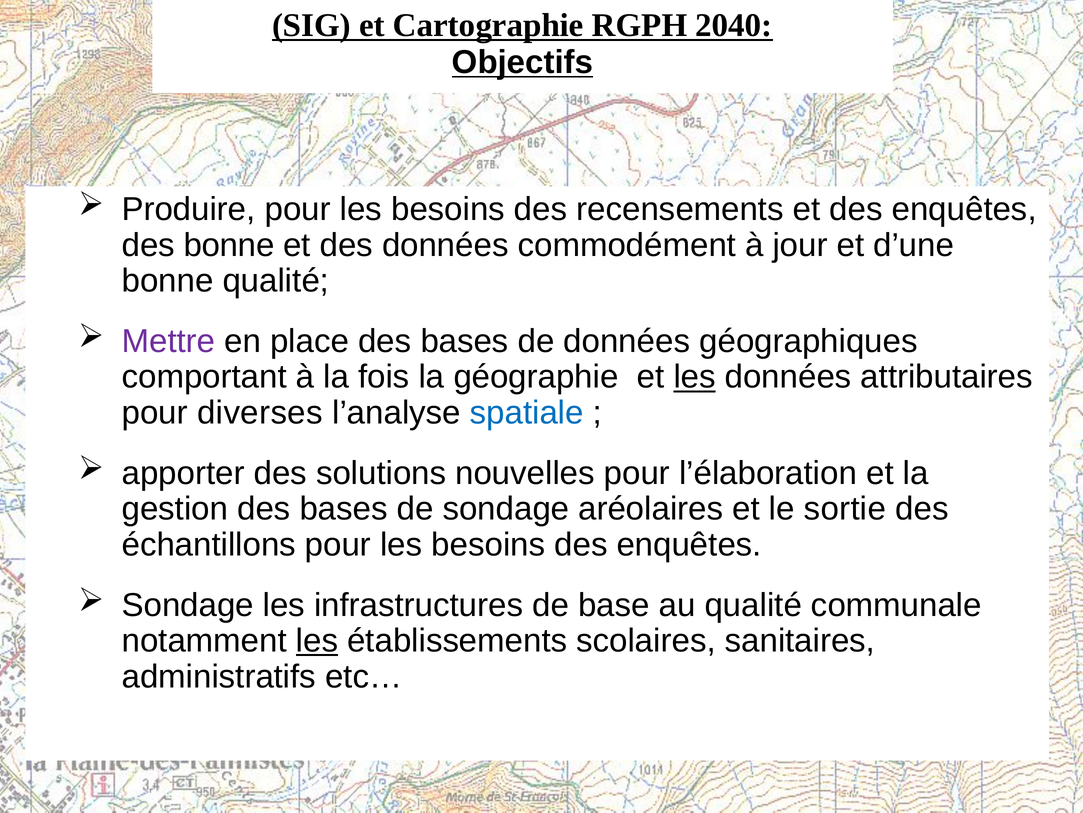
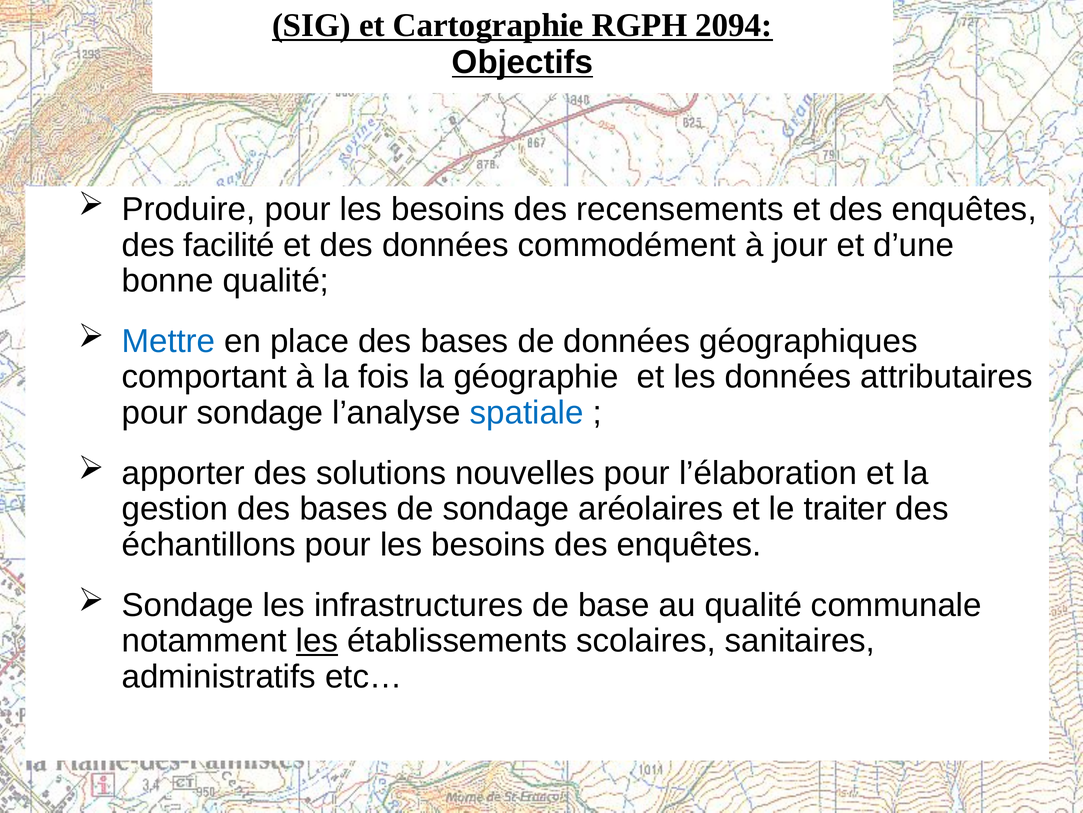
2040: 2040 -> 2094 (734, 25)
des bonne: bonne -> facilité (229, 245)
Mettre colour: purple -> blue (168, 341)
les underline: present -> none (695, 377)
pour diverses: diverses -> sondage (260, 412)
sortie: sortie -> traiter (845, 509)
